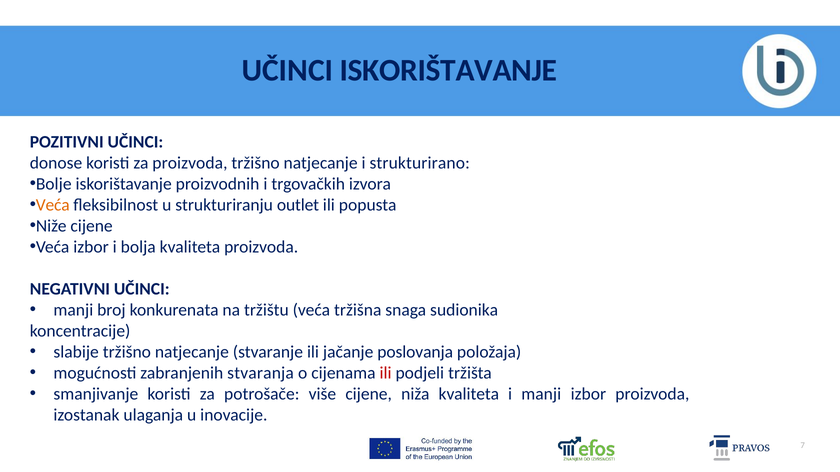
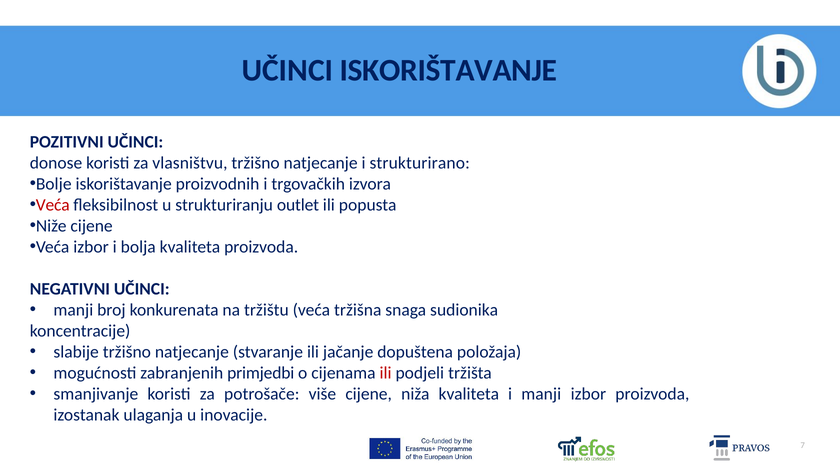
za proizvoda: proizvoda -> vlasništvu (190, 163)
Veća colour: orange -> red (53, 205)
poslovanja: poslovanja -> dopuštena (415, 352)
stvaranja: stvaranja -> primjedbi (261, 373)
